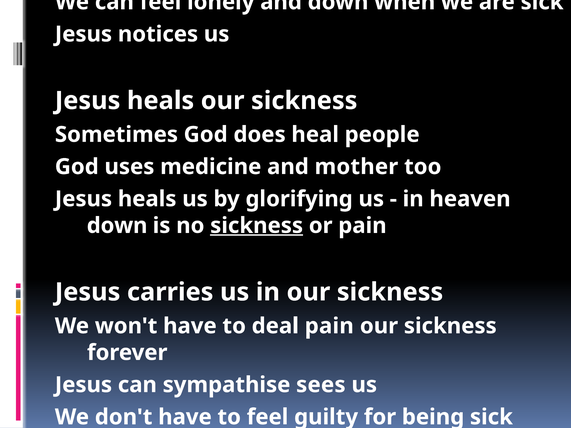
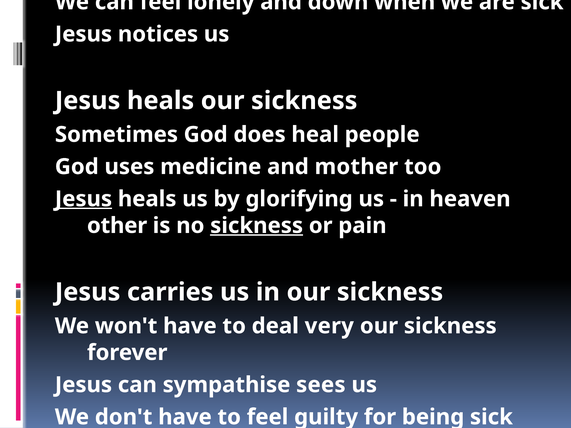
Jesus underline: none -> present (83, 199)
down: down -> other (117, 226)
deal pain: pain -> very (329, 326)
